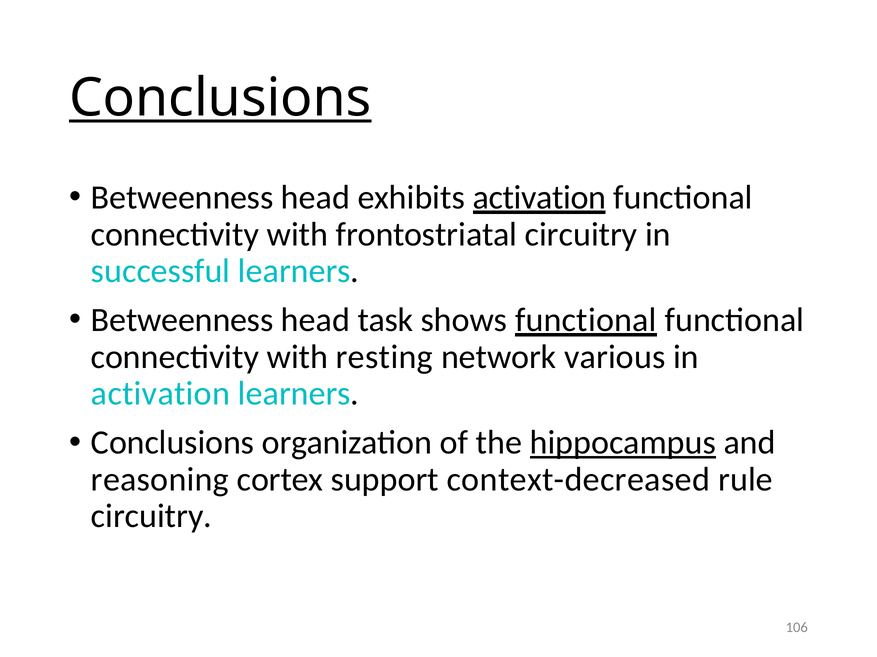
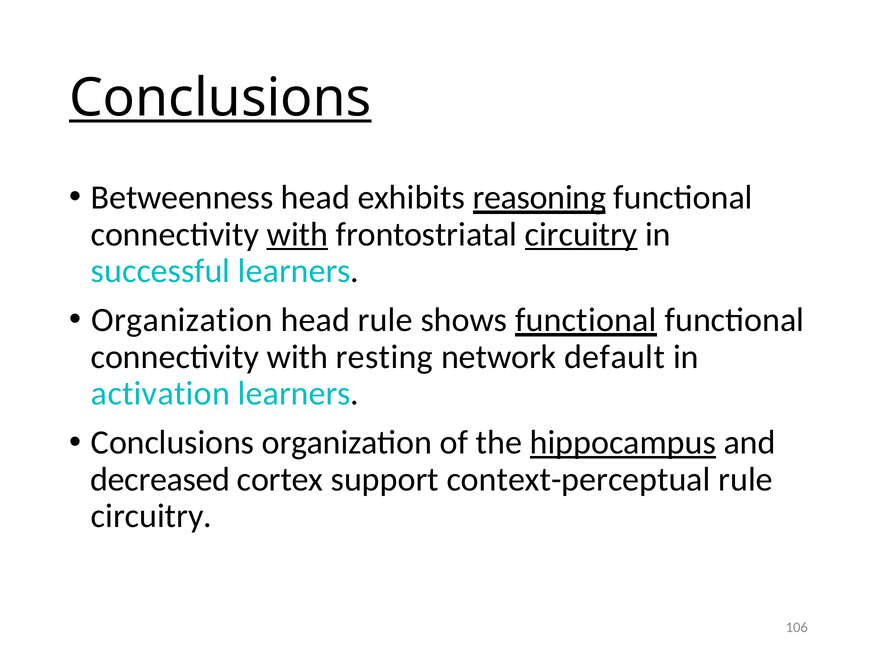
exhibits activation: activation -> reasoning (539, 198)
with underline: none -> present (297, 235)
circuitry underline: none -> present (581, 235)
Betweenness: Betweenness -> Organization (182, 320)
head task: task -> rule (385, 320)
various: various -> default (615, 357)
reasoning: reasoning -> decreased (160, 480)
context-decreased: context-decreased -> context-perceptual (579, 480)
